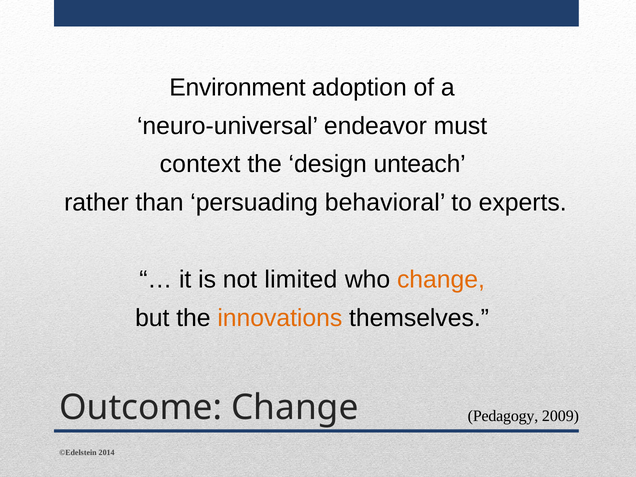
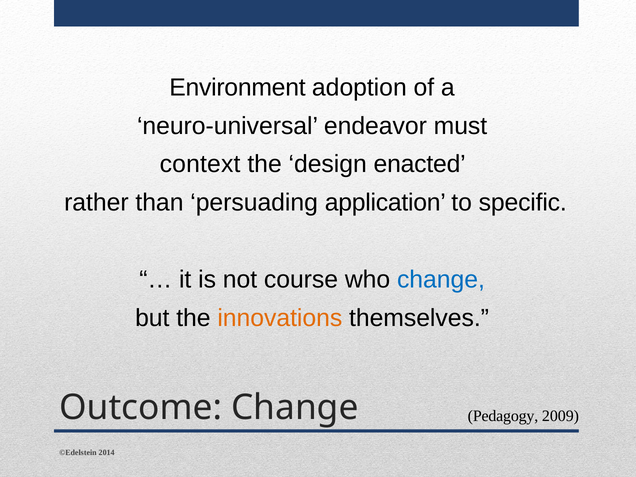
unteach: unteach -> enacted (420, 164)
behavioral: behavioral -> application (385, 203)
experts: experts -> specific (523, 203)
limited: limited -> course (301, 280)
change colour: orange -> blue (441, 280)
